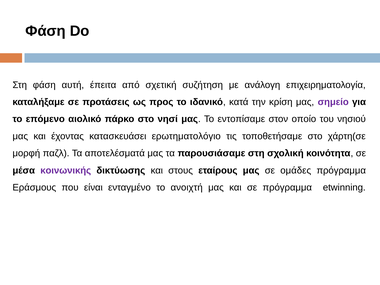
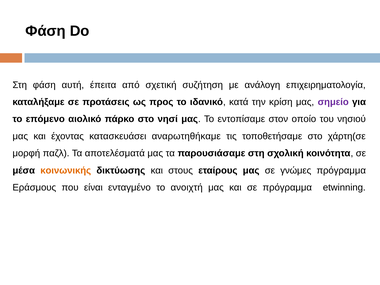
ερωτηματολόγιο: ερωτηματολόγιο -> αναρωτηθήκαμε (186, 136)
κοινωνικής colour: purple -> orange (66, 170)
ομάδες: ομάδες -> γνώμες (296, 170)
